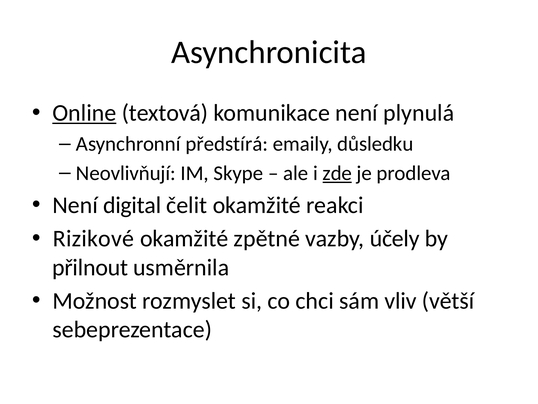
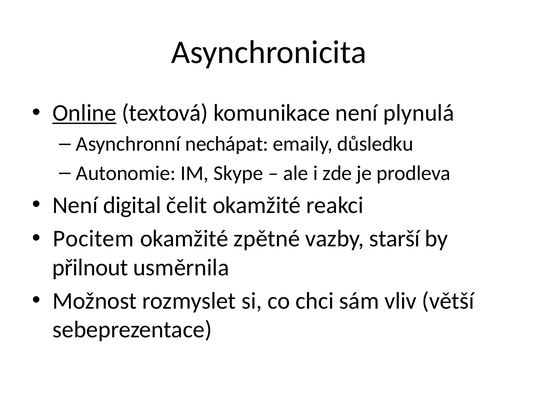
předstírá: předstírá -> nechápat (227, 144)
Neovlivňují: Neovlivňují -> Autonomie (126, 173)
zde underline: present -> none (337, 173)
Rizikové: Rizikové -> Pocitem (93, 238)
účely: účely -> starší (395, 238)
